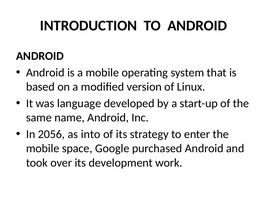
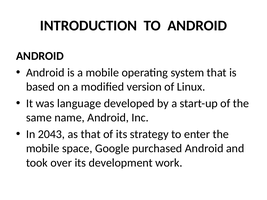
2056: 2056 -> 2043 (51, 134)
as into: into -> that (91, 134)
